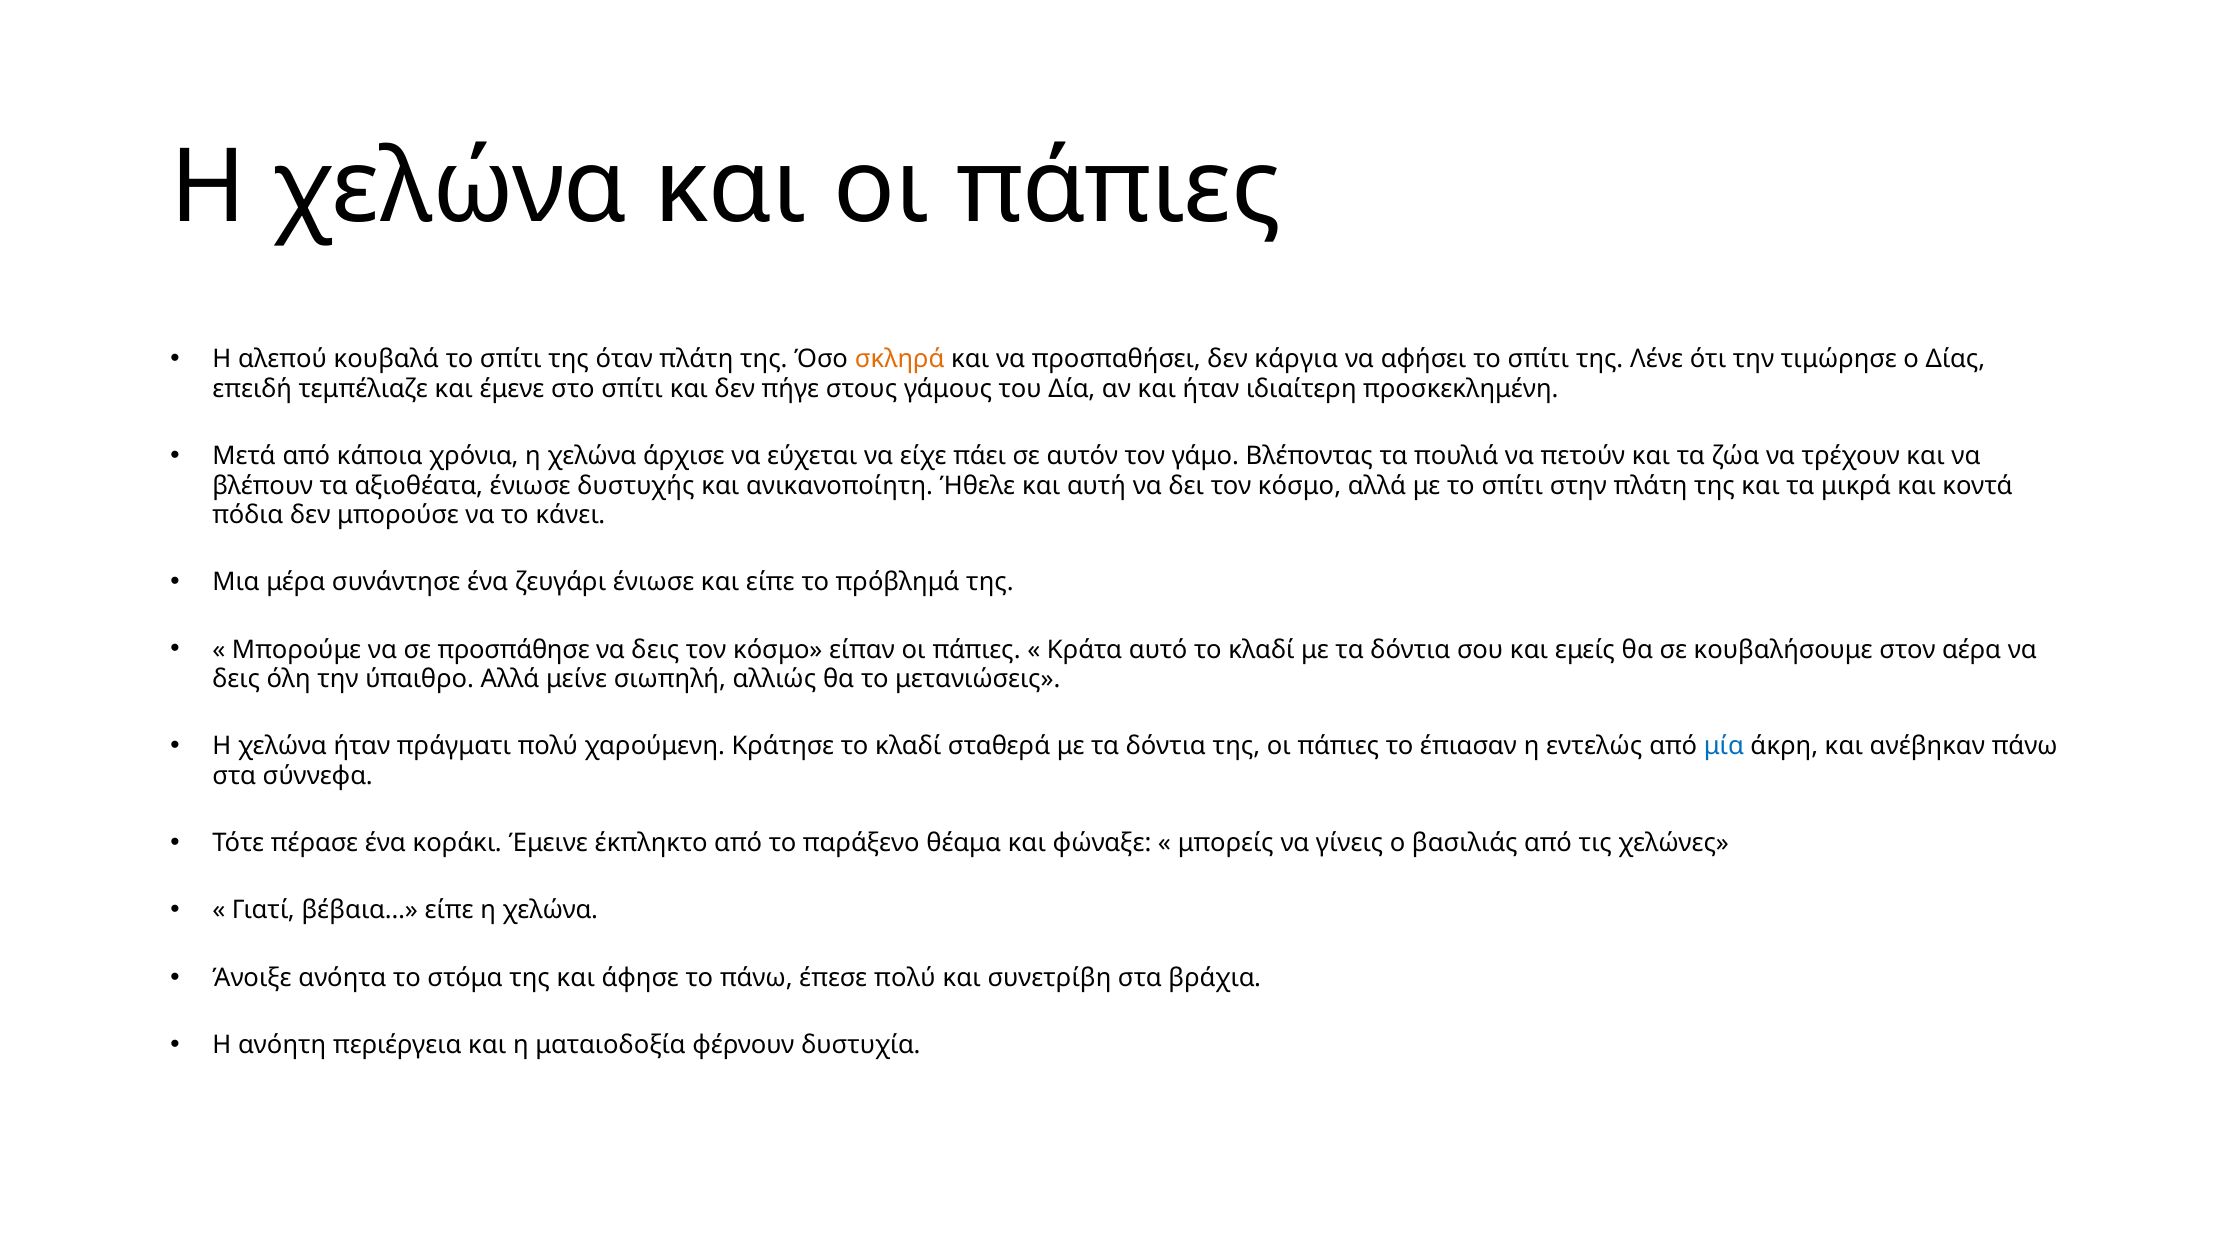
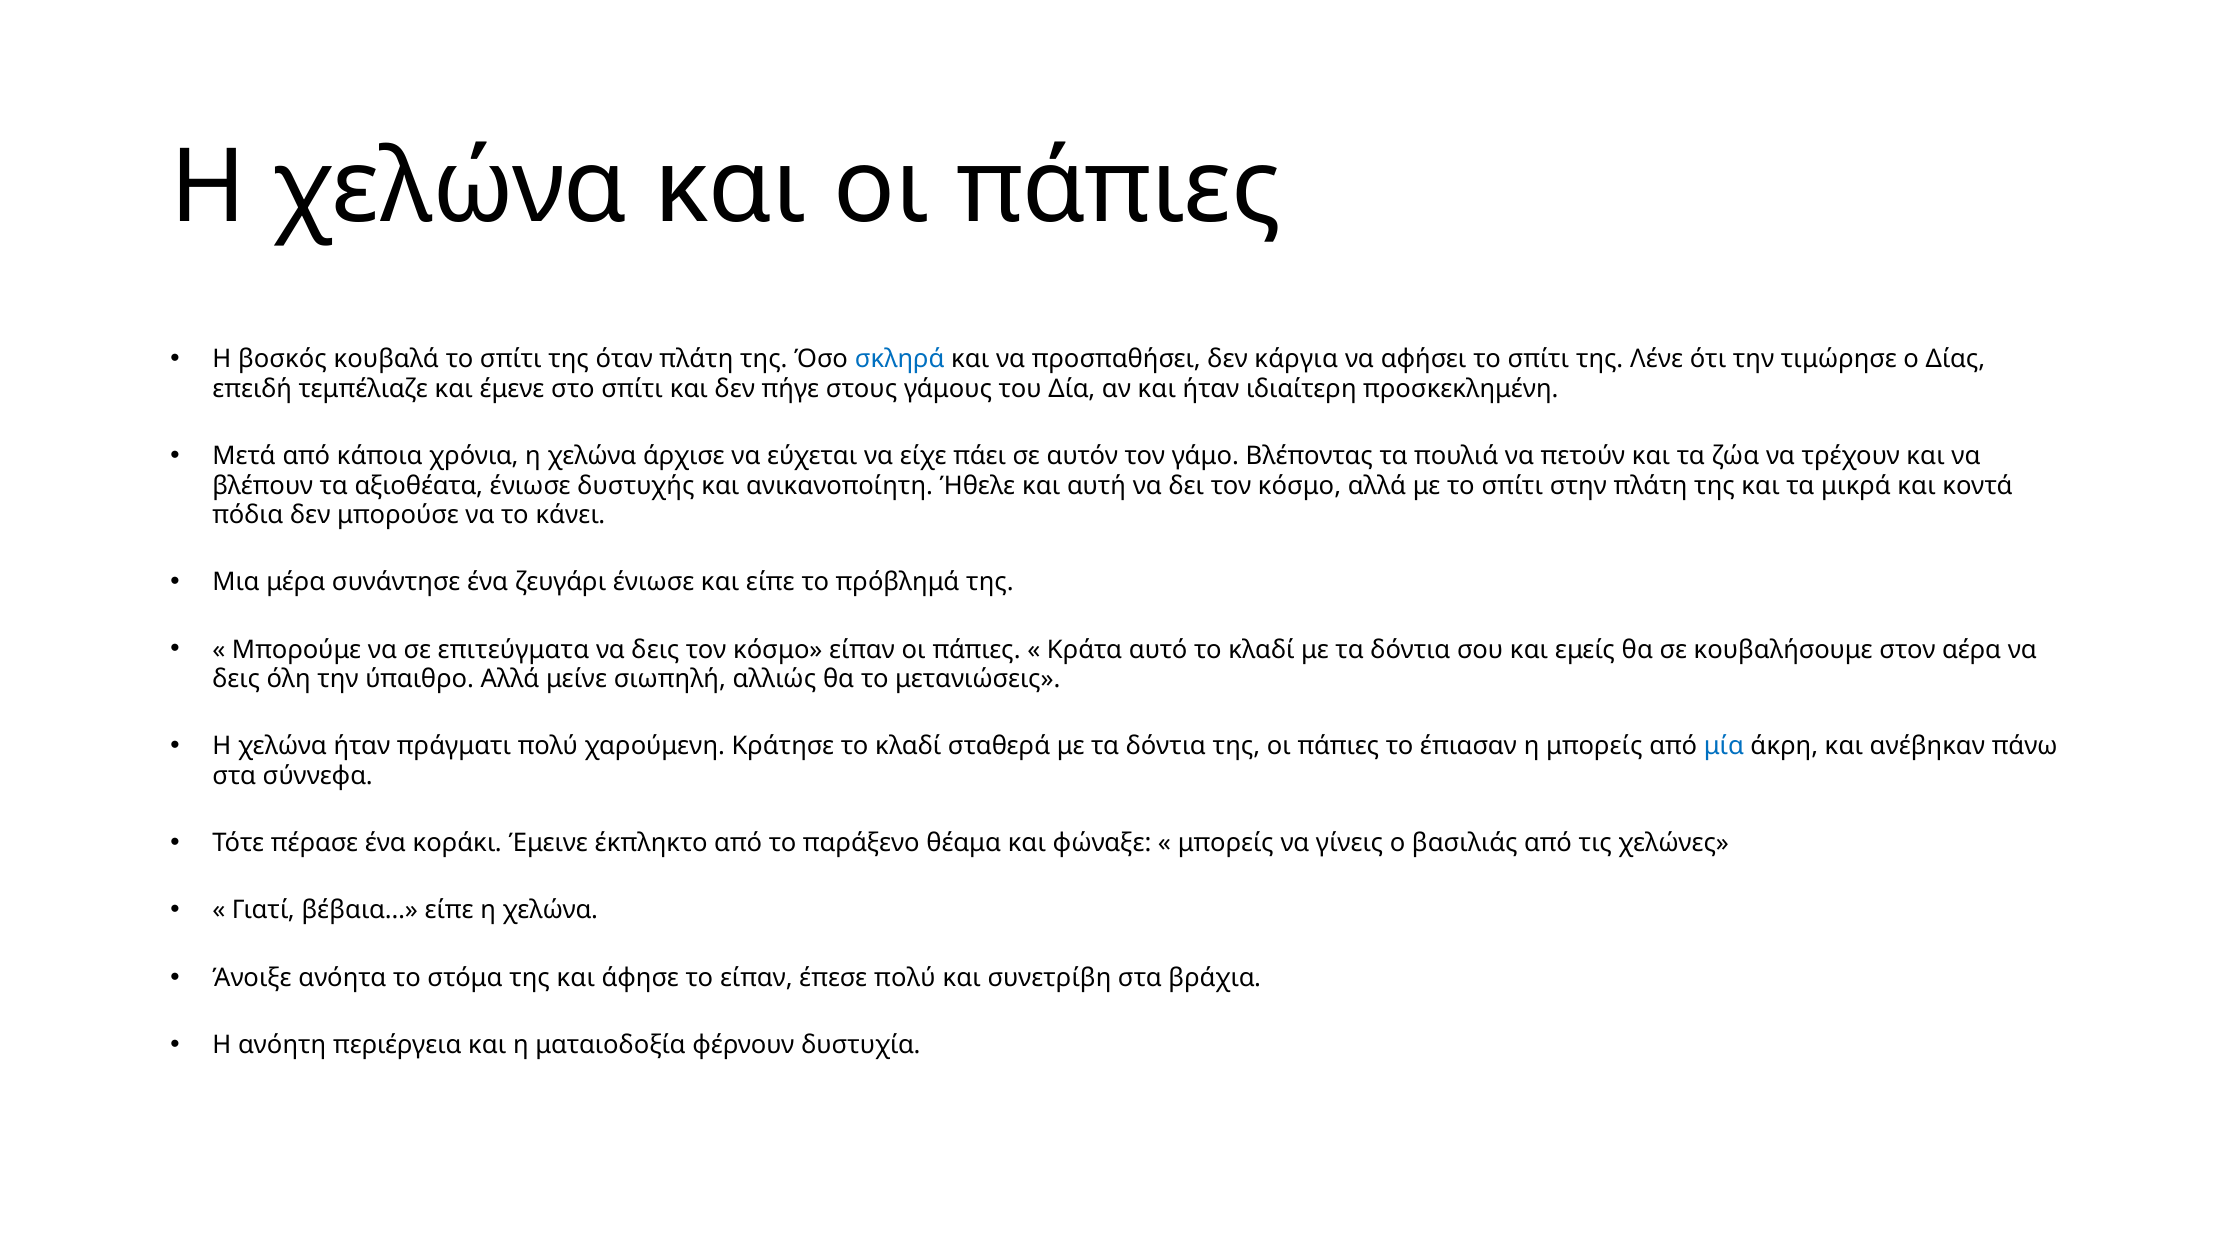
αλεπού: αλεπού -> βοσκός (282, 359)
σκληρά colour: orange -> blue (900, 359)
προσπάθησε: προσπάθησε -> επιτεύγματα (514, 650)
η εντελώς: εντελώς -> μπορείς (1594, 746)
το πάνω: πάνω -> είπαν (756, 978)
